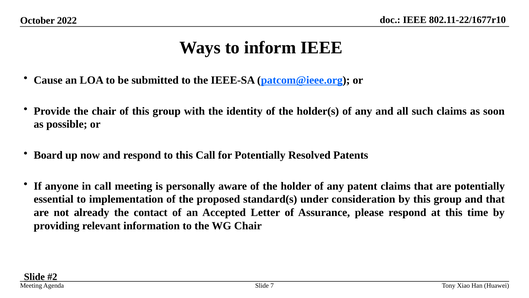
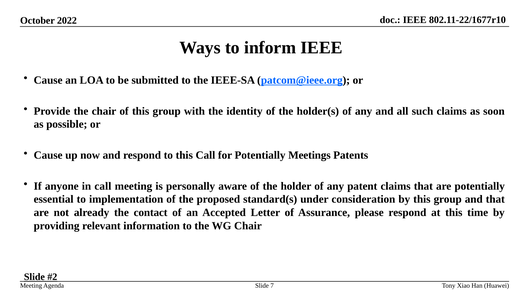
Board: Board -> Cause (48, 155)
Resolved: Resolved -> Meetings (309, 155)
